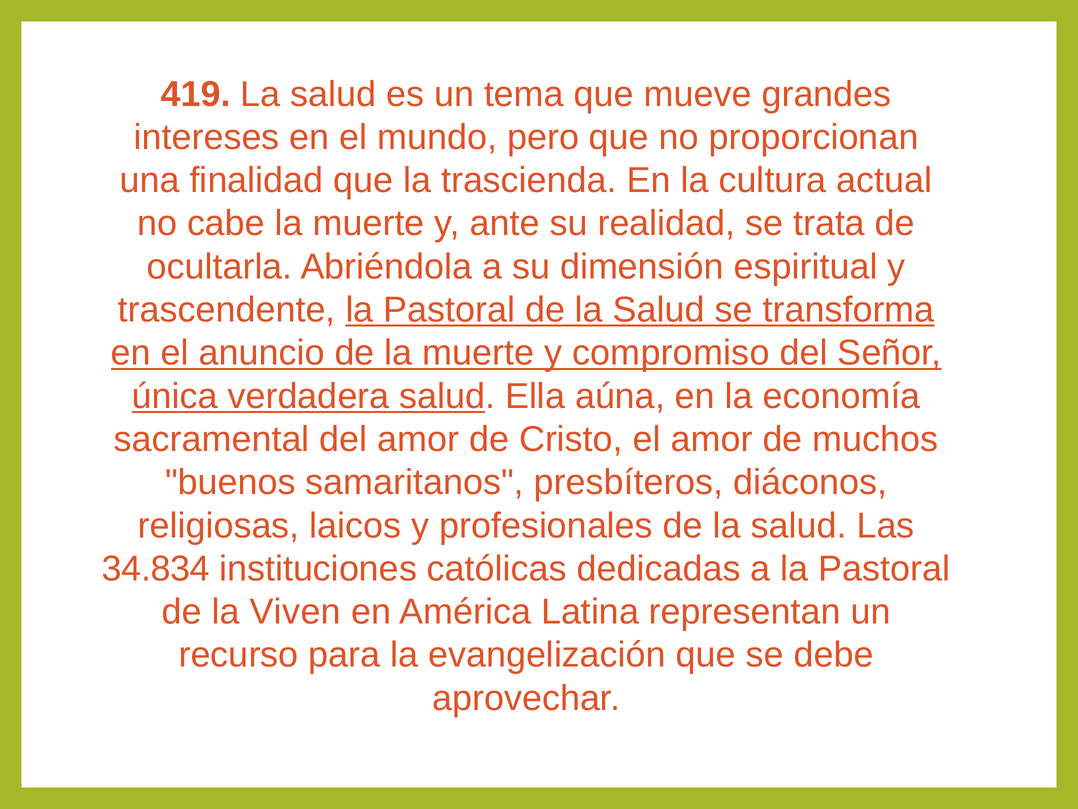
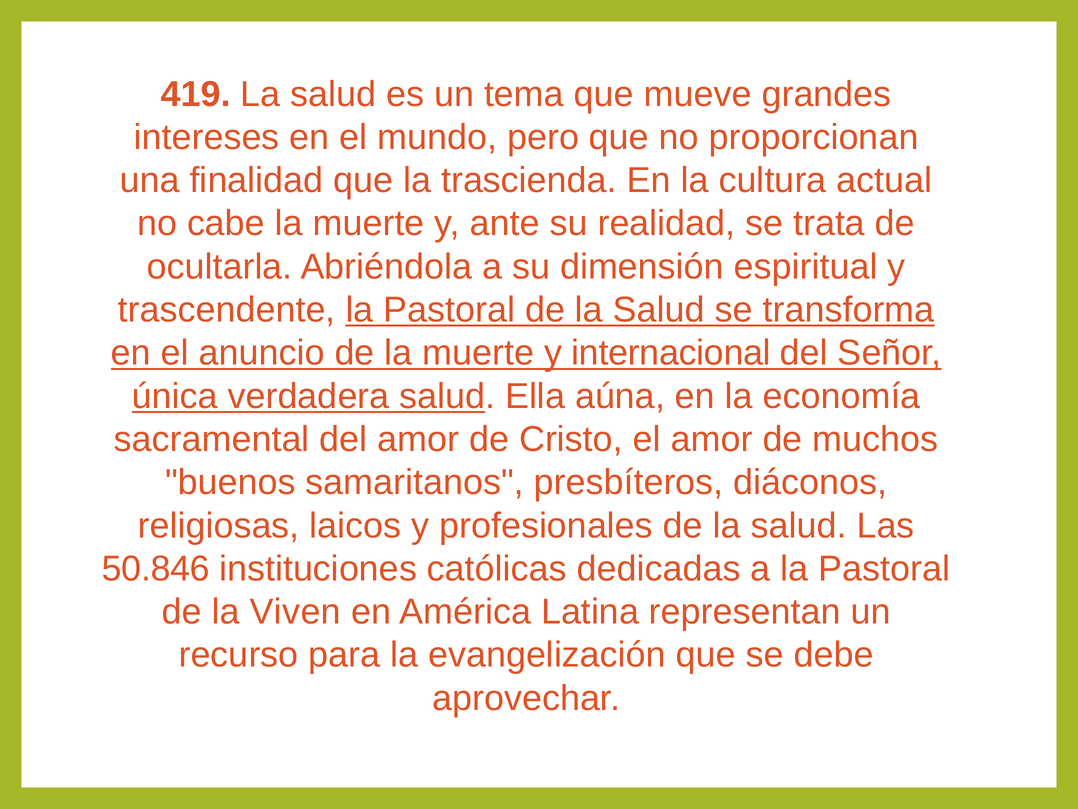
compromiso: compromiso -> internacional (671, 353)
34.834: 34.834 -> 50.846 (156, 568)
